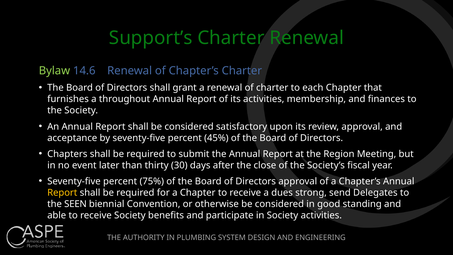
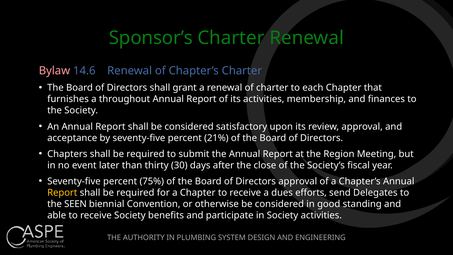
Support’s: Support’s -> Sponsor’s (151, 38)
Bylaw colour: light green -> pink (54, 71)
45%: 45% -> 21% (216, 138)
strong: strong -> efforts (311, 193)
